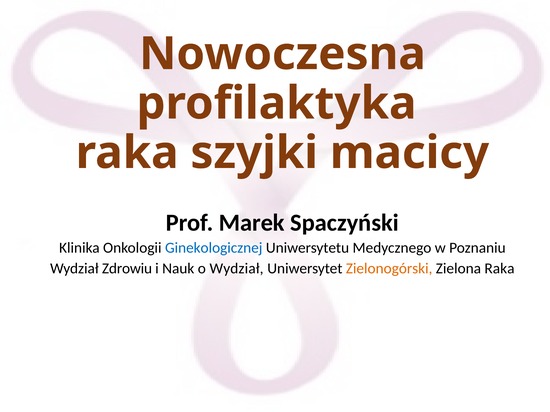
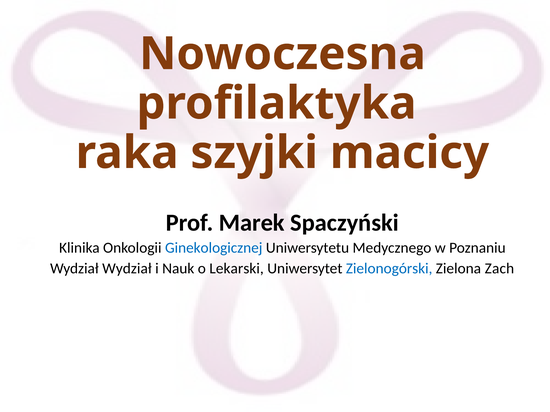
Wydział Zdrowiu: Zdrowiu -> Wydział (127, 269)
o Wydział: Wydział -> Lekarski (237, 269)
Zielonogórski colour: orange -> blue (389, 269)
Zielona Raka: Raka -> Zach (499, 269)
